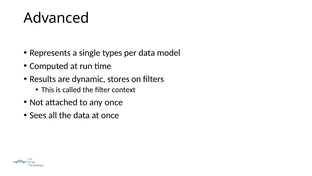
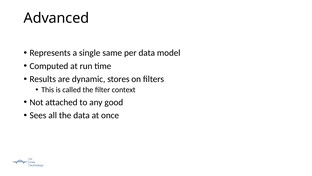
types: types -> same (112, 53)
any once: once -> good (114, 102)
